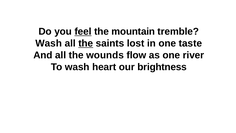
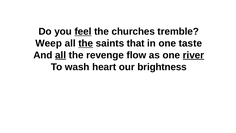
mountain: mountain -> churches (133, 31)
Wash: Wash -> Weep (49, 43)
lost: lost -> that (136, 43)
all underline: none -> present (61, 55)
wounds: wounds -> revenge (105, 55)
river underline: none -> present (193, 55)
